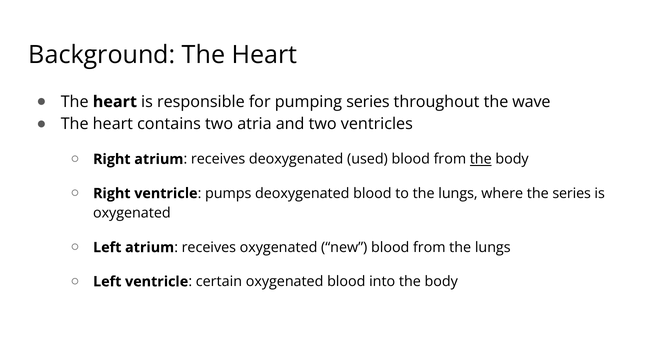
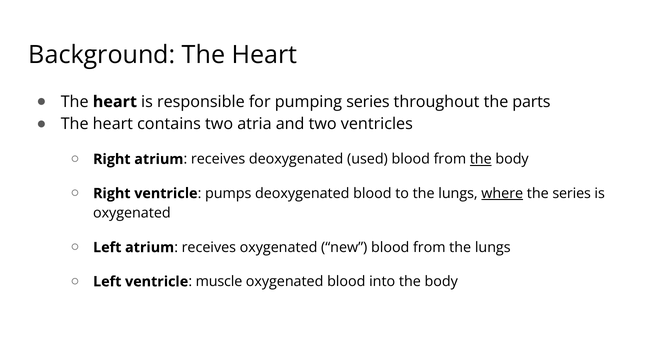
wave: wave -> parts (531, 102)
where underline: none -> present (502, 193)
certain: certain -> muscle (219, 281)
